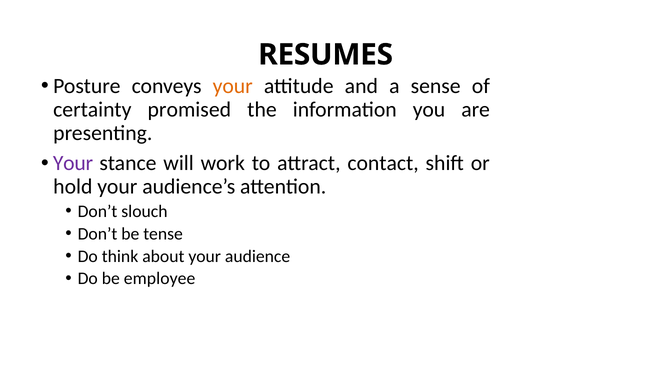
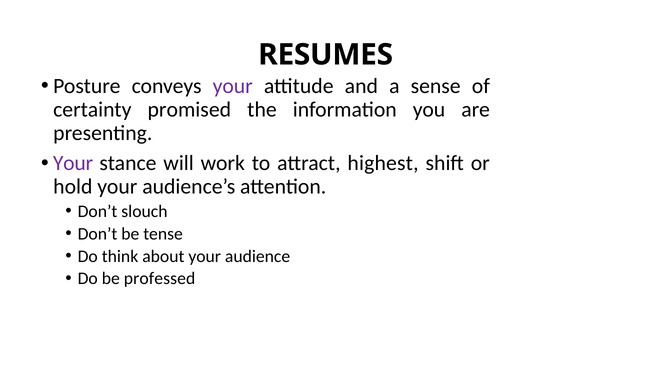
your colour: orange -> purple (233, 86)
contact: contact -> highest (383, 163)
employee: employee -> professed (160, 279)
